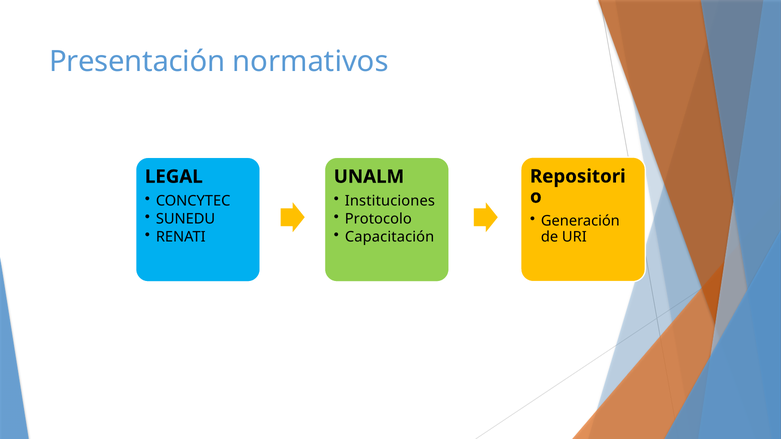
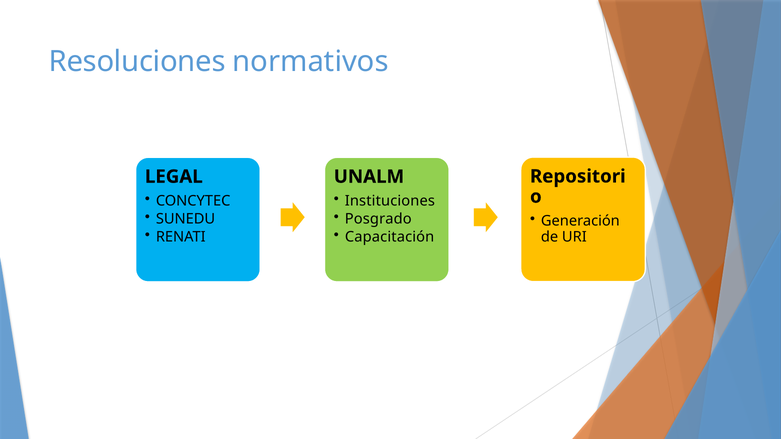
Presentación: Presentación -> Resoluciones (137, 62)
Protocolo: Protocolo -> Posgrado (378, 219)
